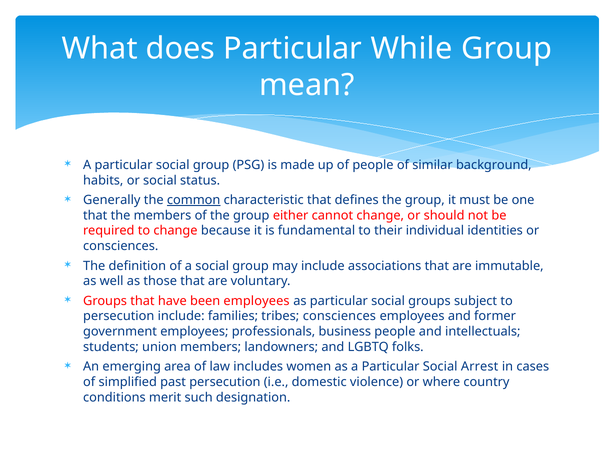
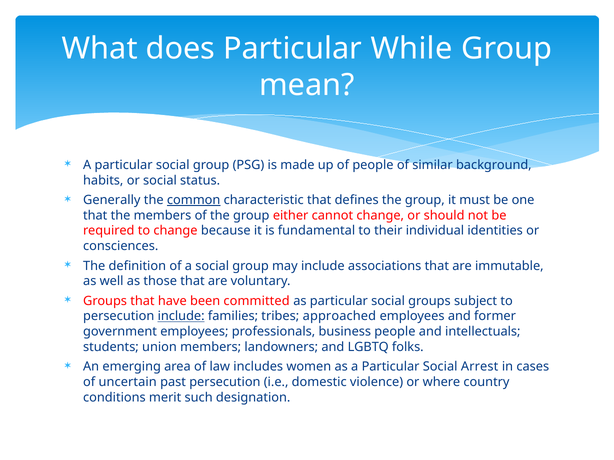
been employees: employees -> committed (257, 301)
include underline: none -> present (181, 317)
tribes consciences: consciences -> approached (339, 317)
simplified: simplified -> uncertain (128, 382)
